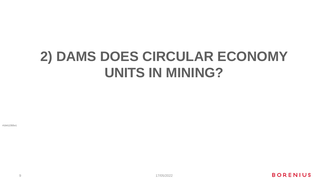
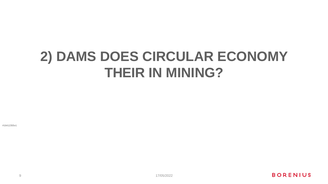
UNITS: UNITS -> THEIR (125, 73)
